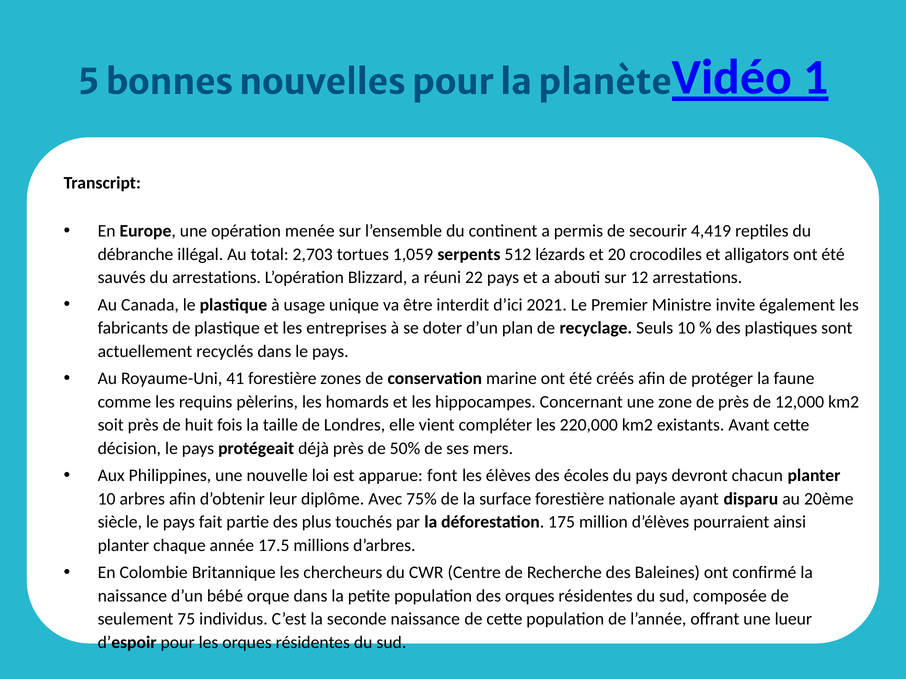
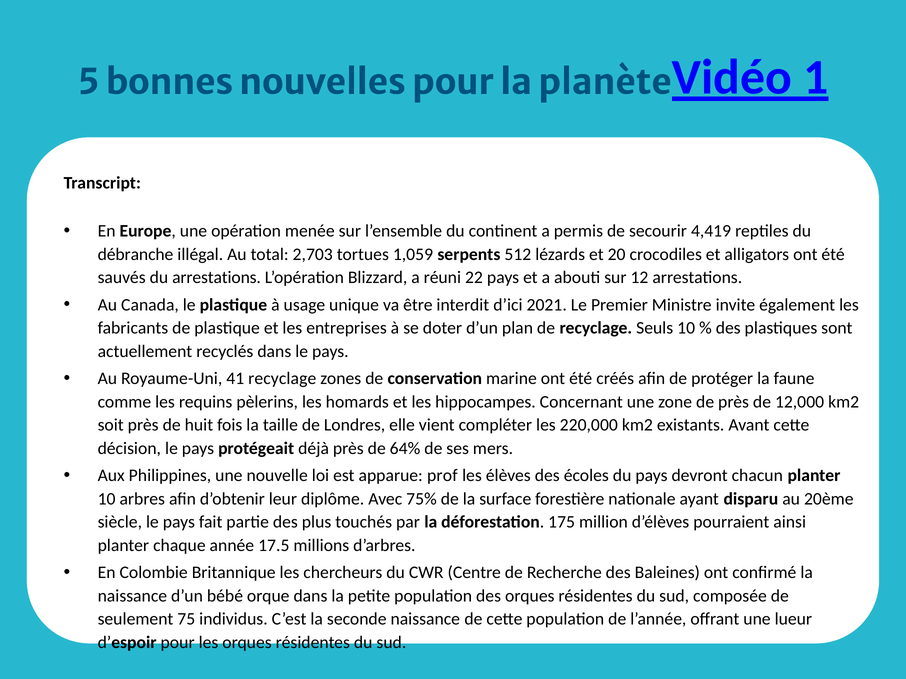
41 forestière: forestière -> recyclage (282, 379)
50%: 50% -> 64% (405, 449)
font: font -> prof (442, 476)
